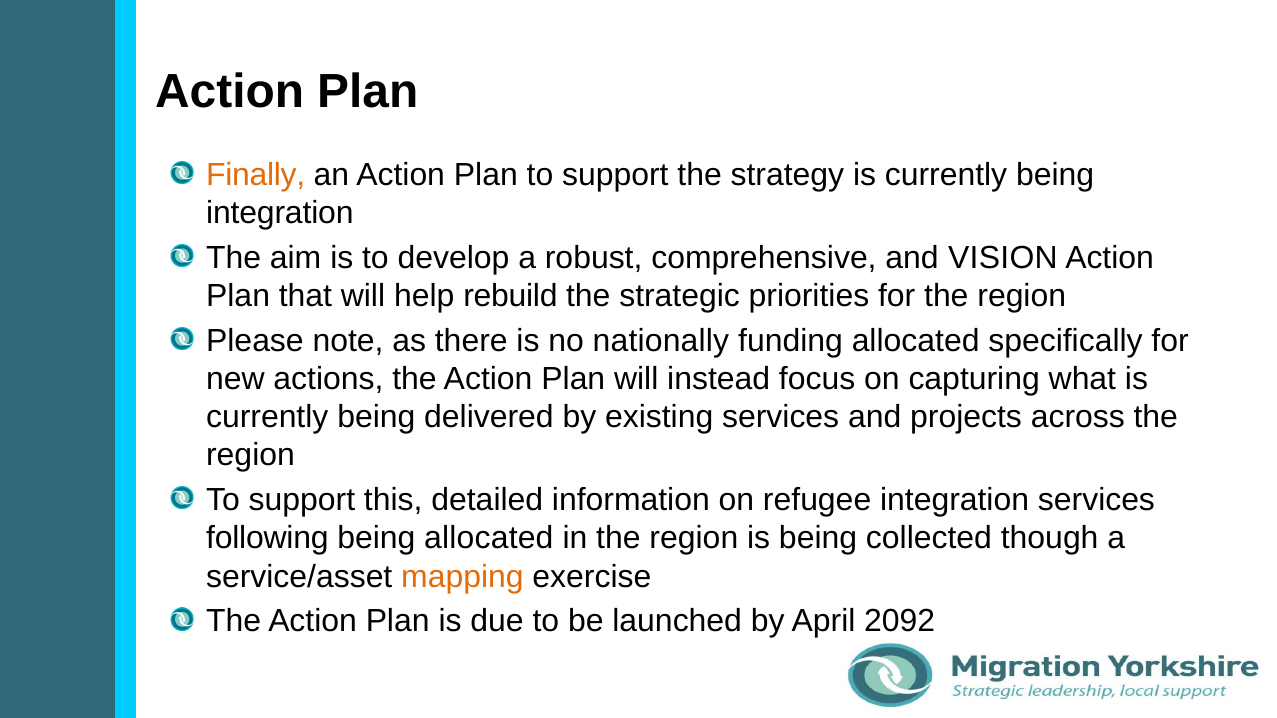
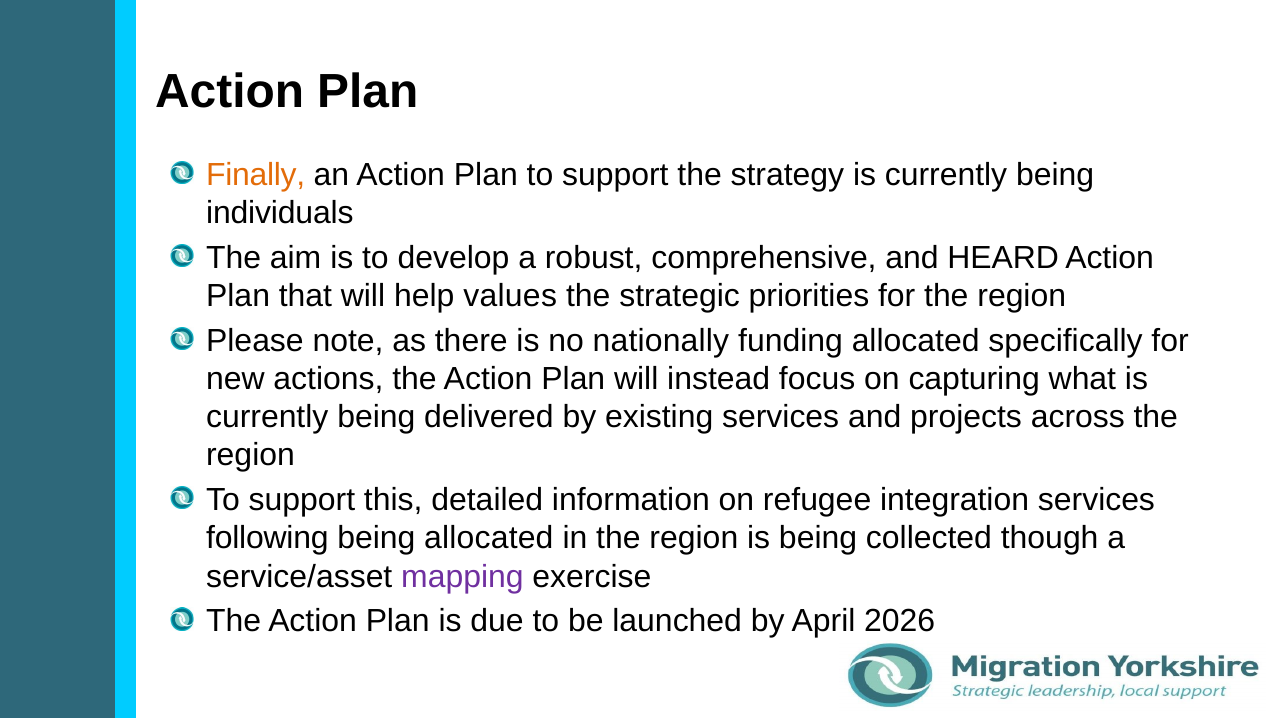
integration: integration -> individuals (280, 213)
VISION: VISION -> HEARD (1003, 258)
rebuild: rebuild -> values (510, 296)
mapping colour: orange -> purple (462, 577)
2092: 2092 -> 2026 (900, 622)
